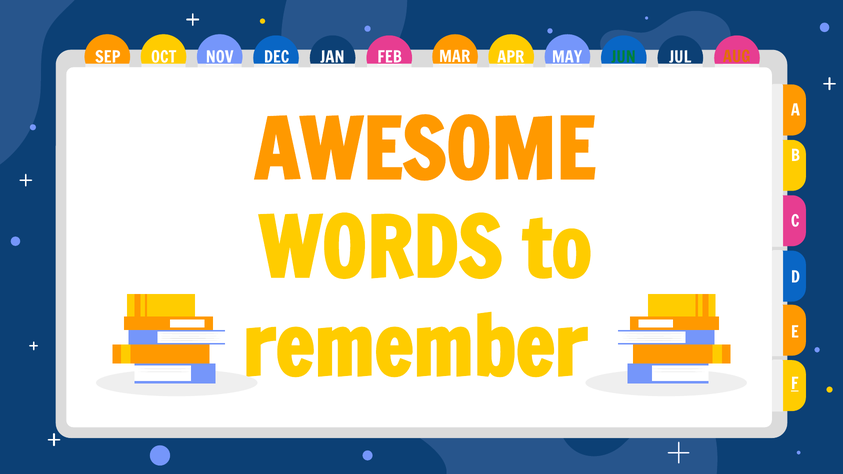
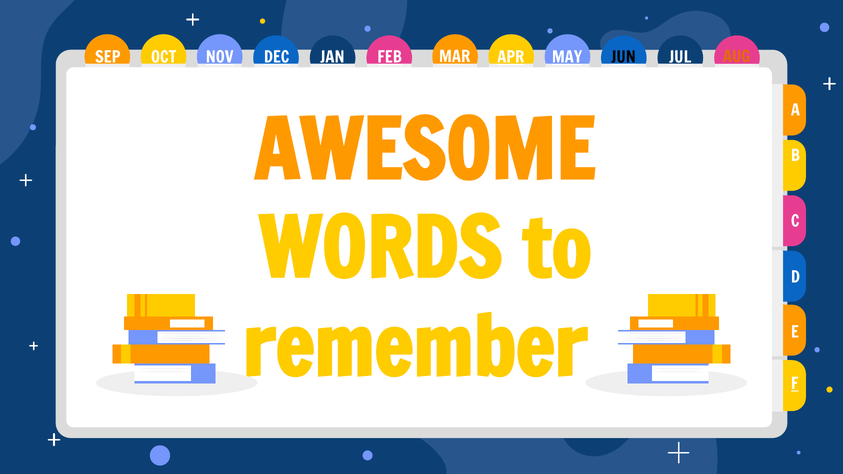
JUN colour: green -> black (623, 57)
